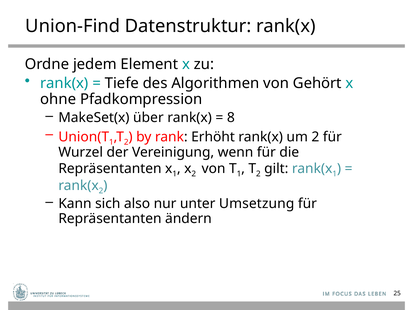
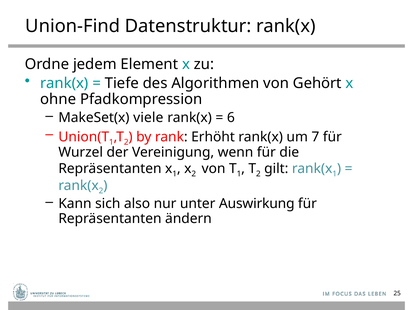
über: über -> viele (148, 117)
8: 8 -> 6 (231, 117)
um 2: 2 -> 7 (315, 137)
Umsetzung: Umsetzung -> Auswirkung (257, 203)
